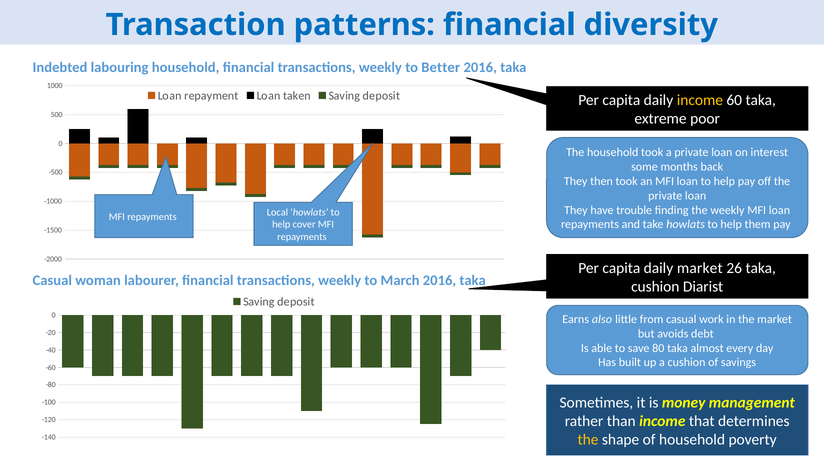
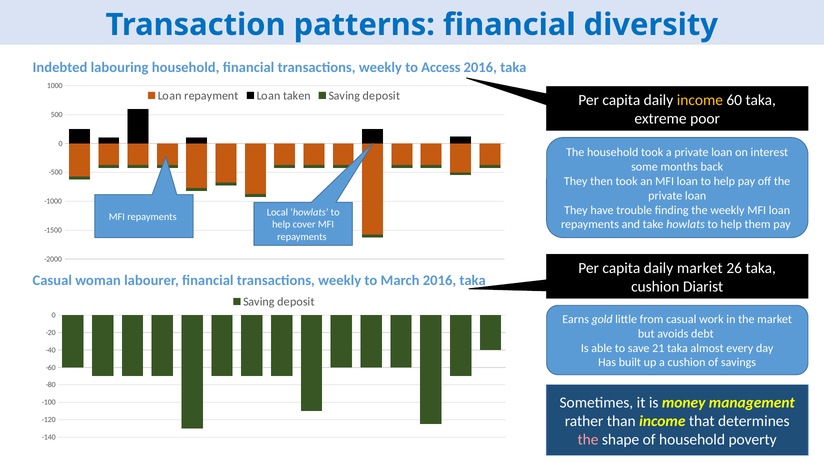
Better: Better -> Access (441, 68)
also: also -> gold (602, 320)
80: 80 -> 21 (658, 348)
the colour: yellow -> pink (588, 440)
